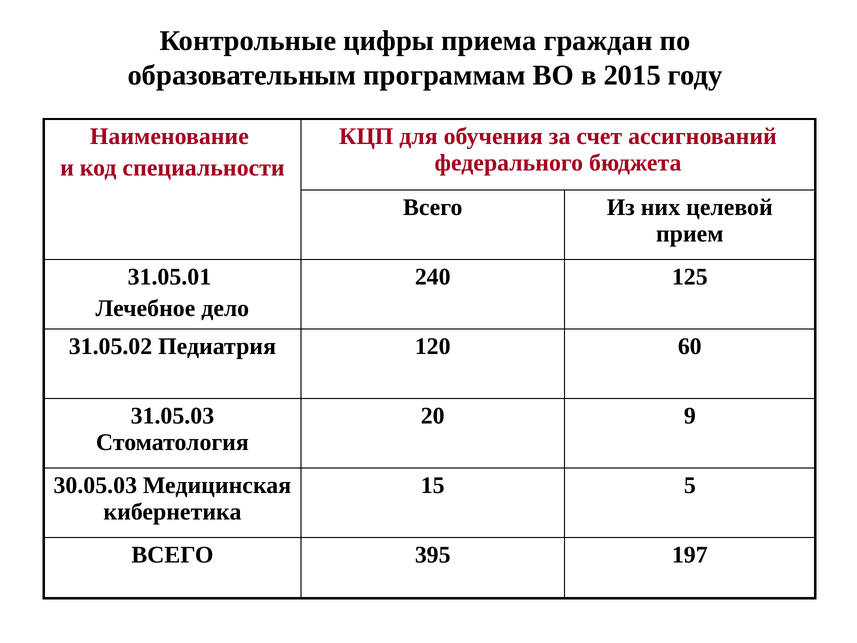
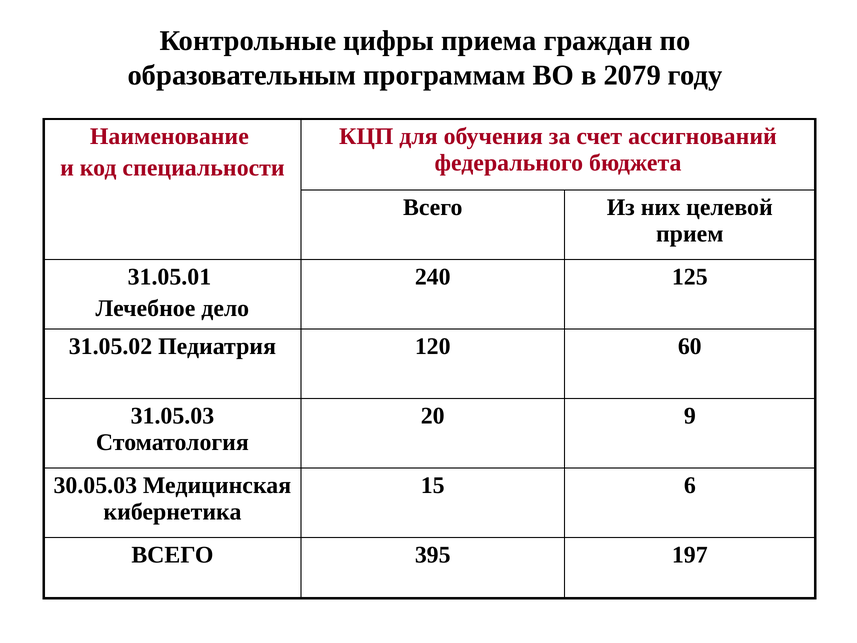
2015: 2015 -> 2079 (632, 75)
5: 5 -> 6 (690, 485)
